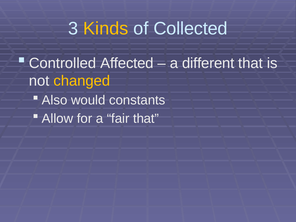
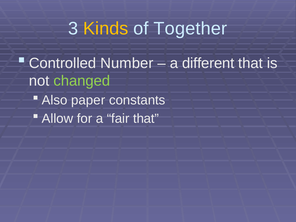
Collected: Collected -> Together (190, 29)
Affected: Affected -> Number (127, 63)
changed colour: yellow -> light green (82, 81)
would: would -> paper (88, 100)
